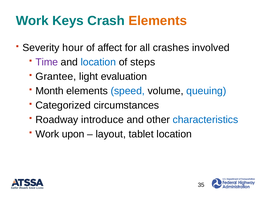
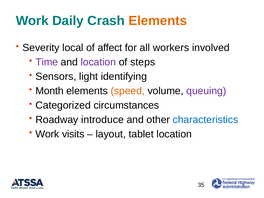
Keys: Keys -> Daily (68, 21)
hour: hour -> local (73, 48)
crashes: crashes -> workers (171, 48)
location colour: blue -> purple (98, 62)
Grantee: Grantee -> Sensors (56, 77)
evaluation: evaluation -> identifying (124, 77)
speed colour: blue -> orange (128, 91)
queuing colour: blue -> purple (206, 91)
upon: upon -> visits (73, 134)
